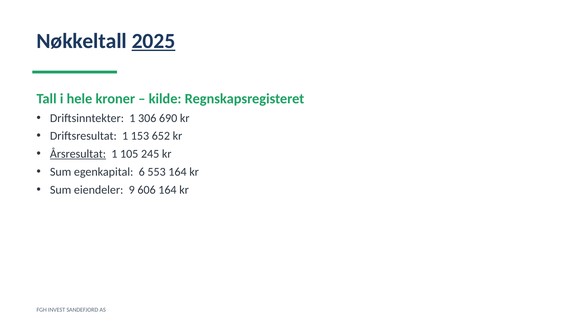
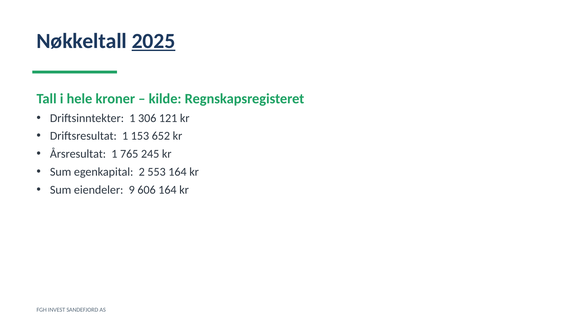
690: 690 -> 121 (168, 118)
Årsresultat underline: present -> none (78, 154)
105: 105 -> 765 (129, 154)
6: 6 -> 2 (142, 172)
